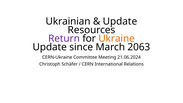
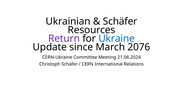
Update: Update -> Schäfer (120, 21)
Ukraine colour: orange -> blue (117, 38)
2063: 2063 -> 2076 (139, 47)
